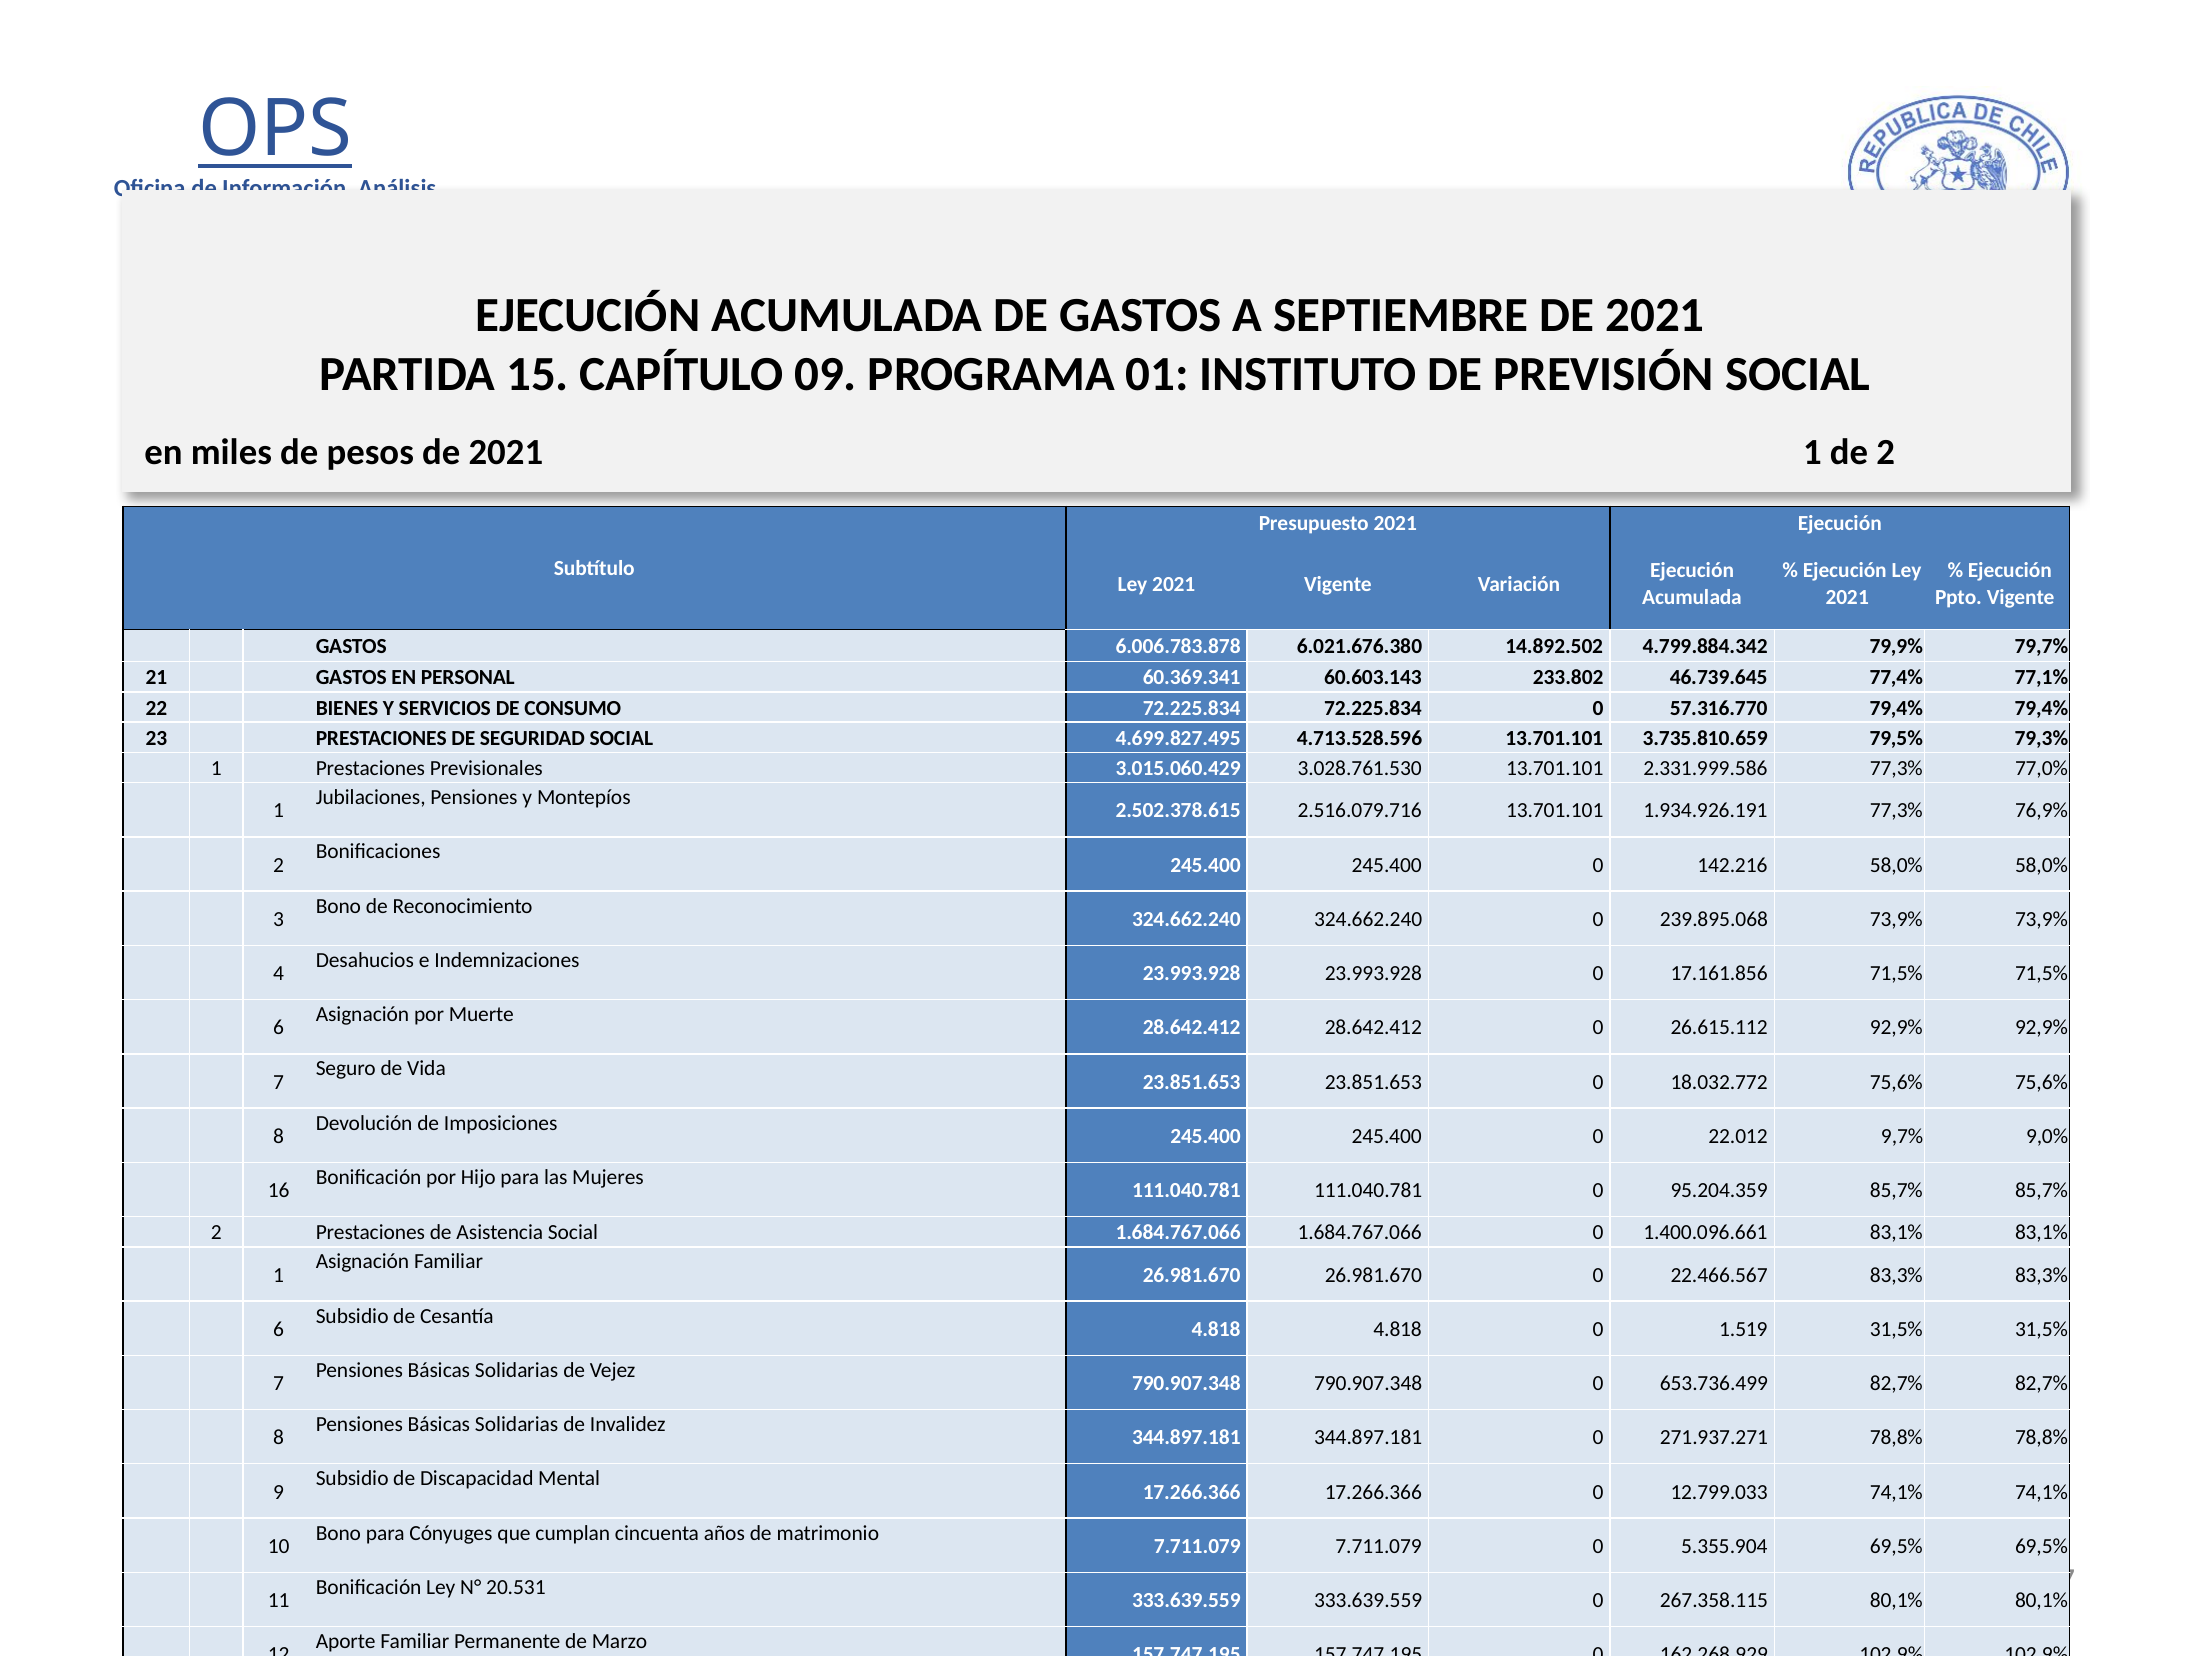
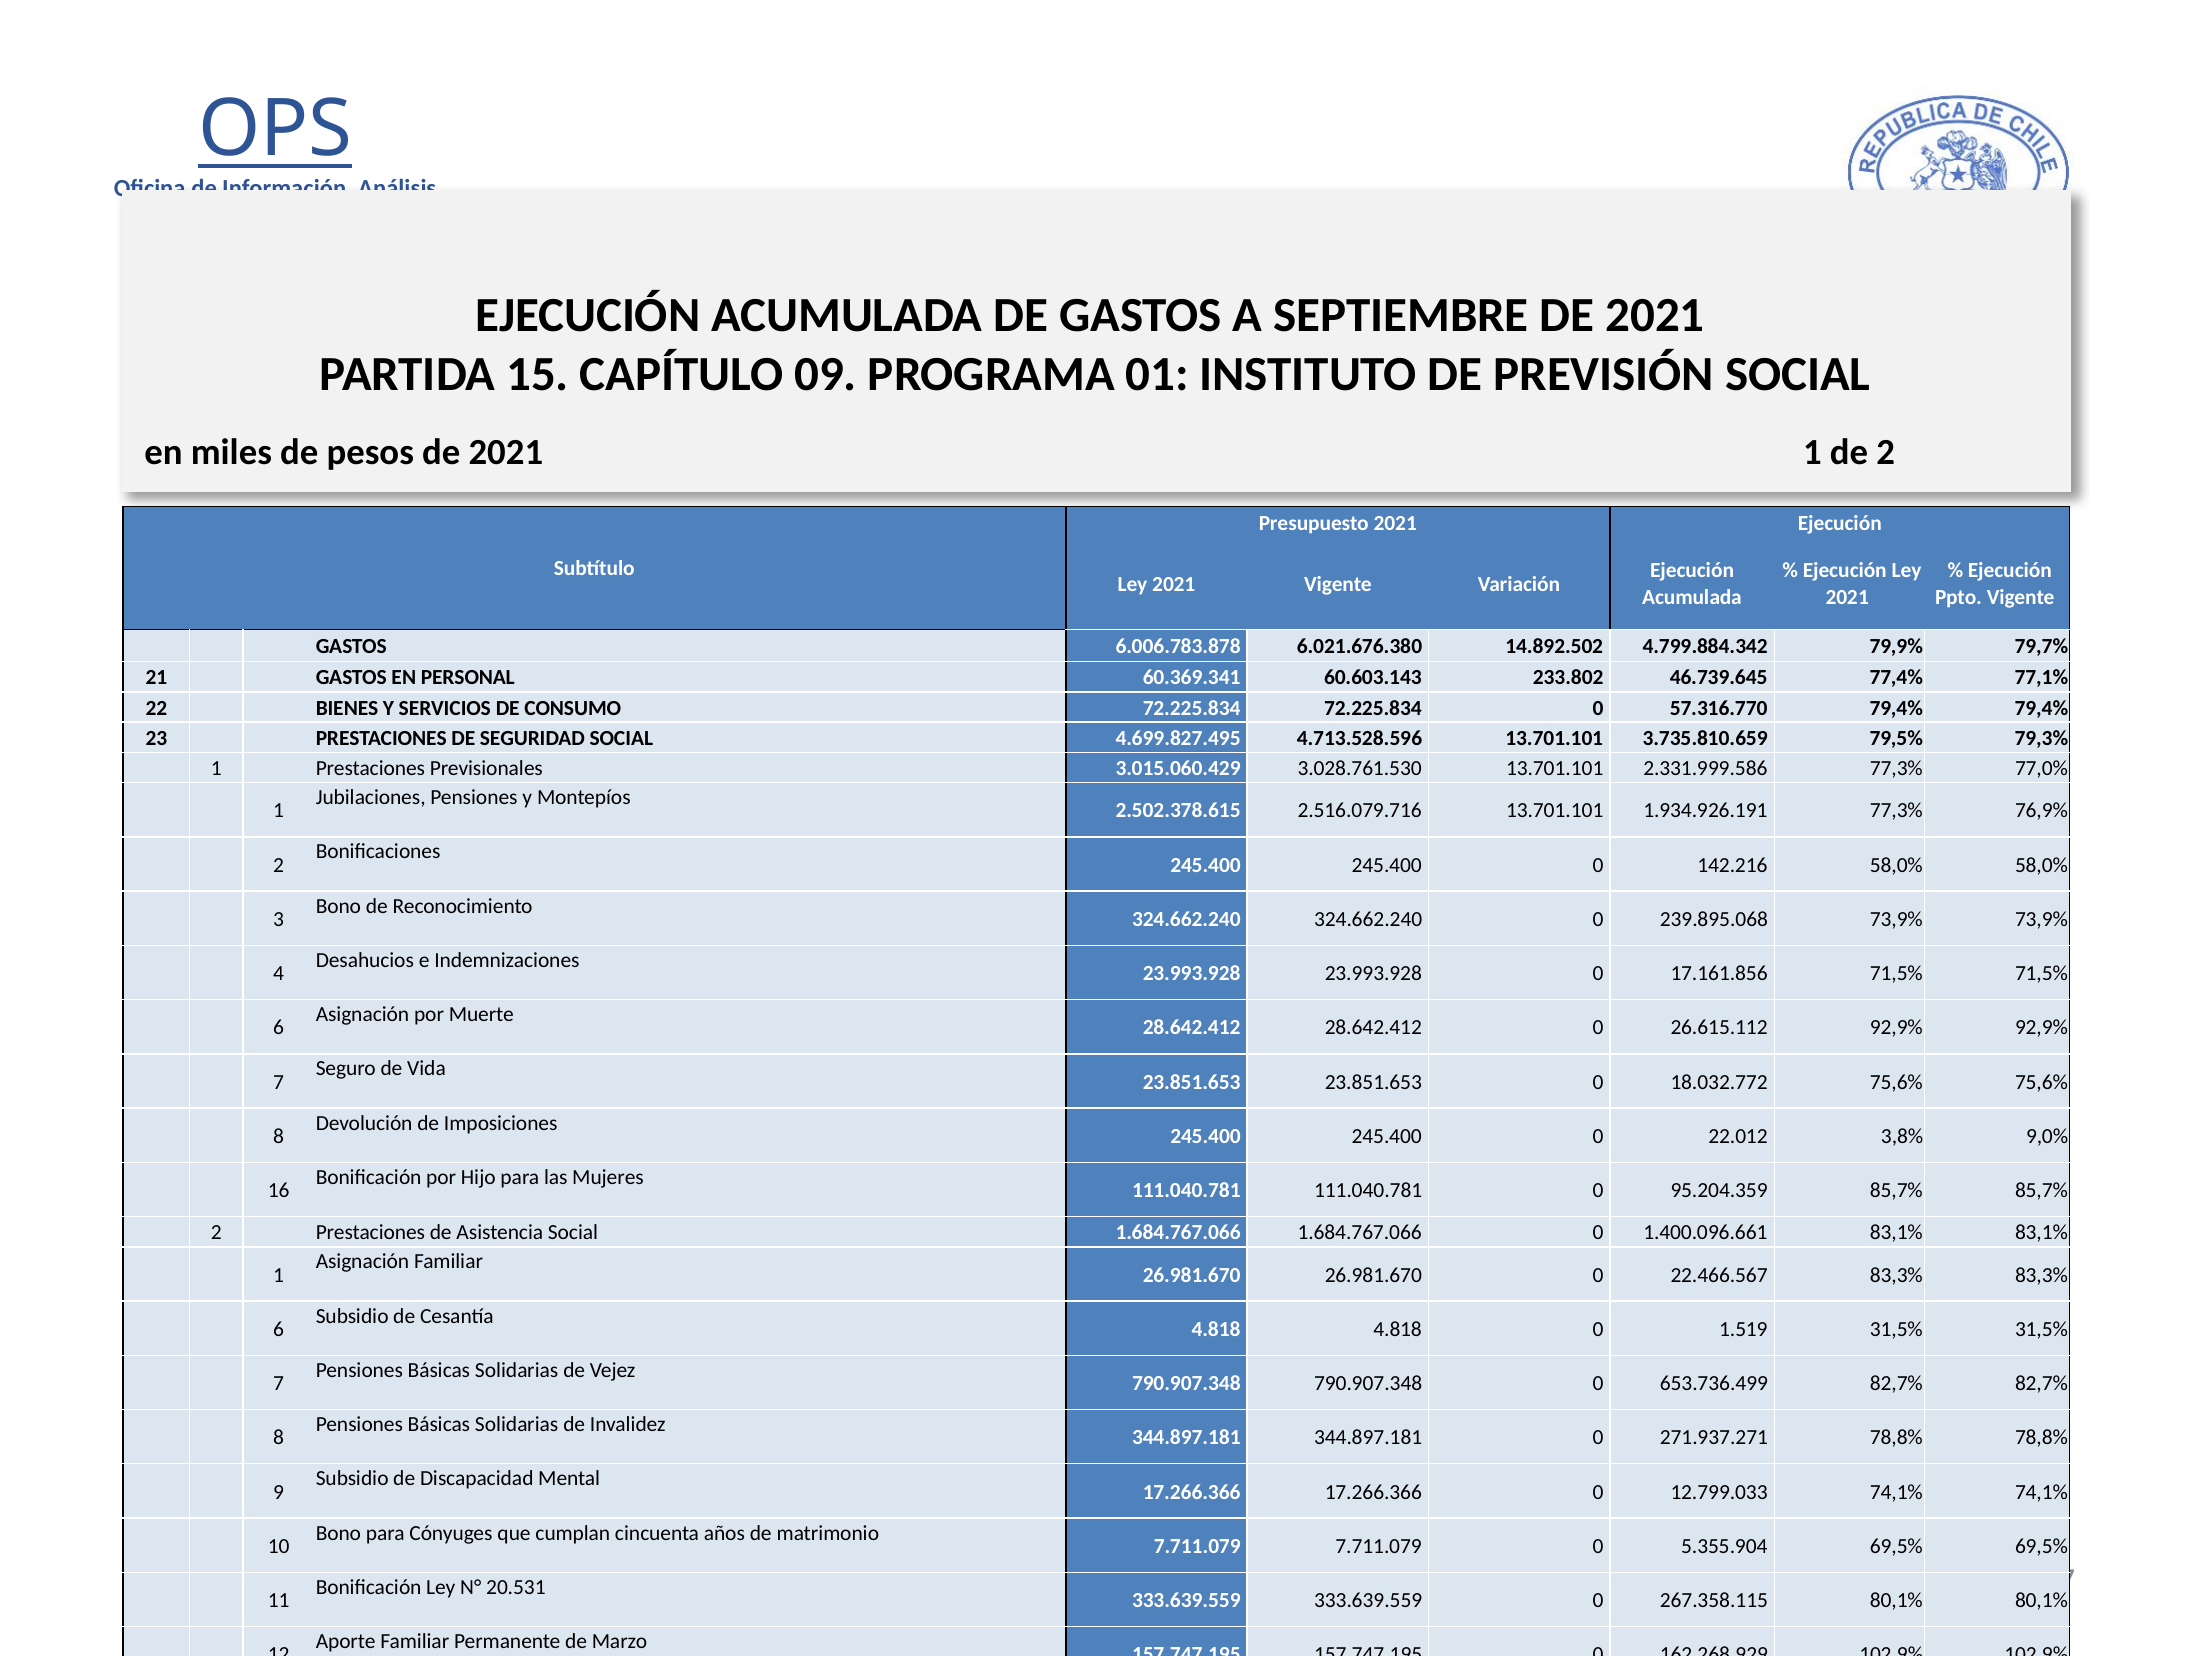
9,7%: 9,7% -> 3,8% (1902, 1136)
